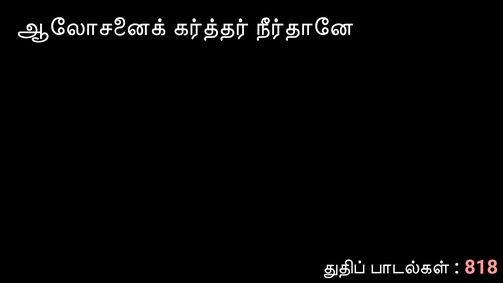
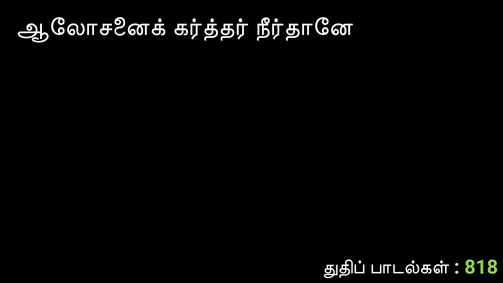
818 colour: pink -> light green (481, 267)
